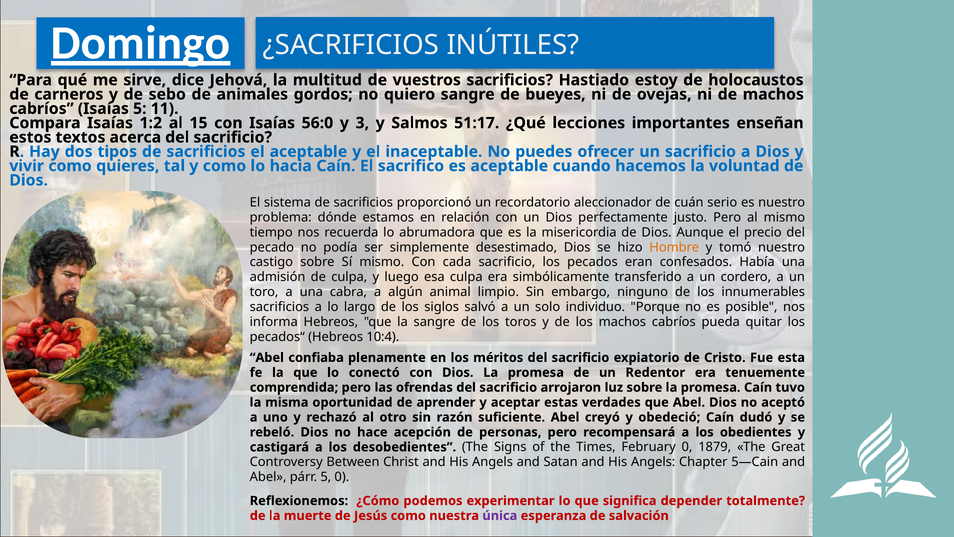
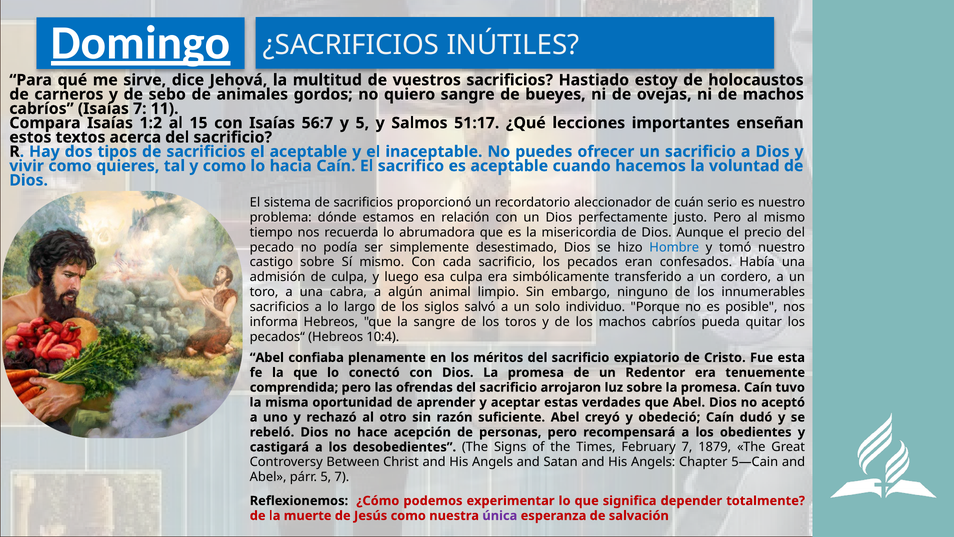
Isaías 5: 5 -> 7 (140, 109)
56:0: 56:0 -> 56:7 (317, 123)
y 3: 3 -> 5 (362, 123)
Hombre colour: orange -> blue (674, 247)
February 0: 0 -> 7 (687, 447)
5 0: 0 -> 7 (342, 477)
